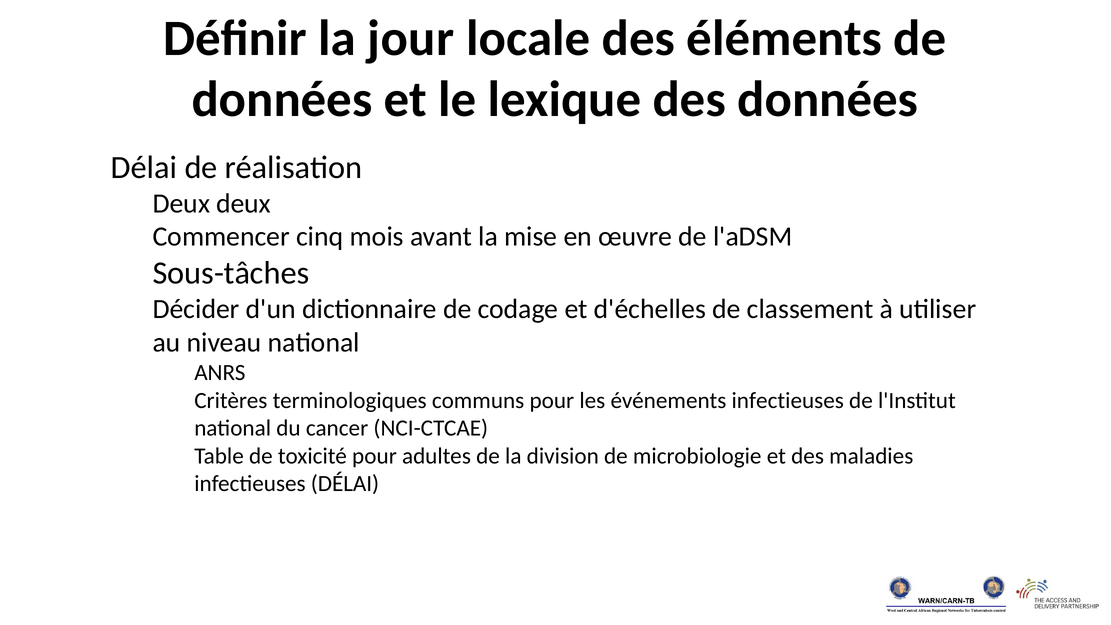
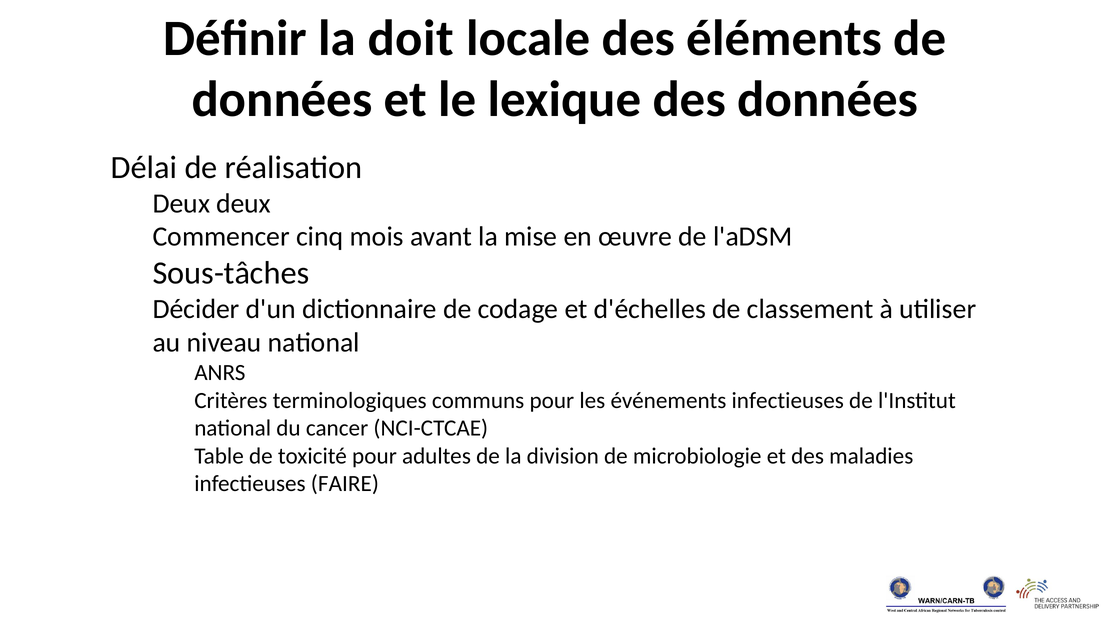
jour: jour -> doit (411, 38)
infectieuses DÉLAI: DÉLAI -> FAIRE (345, 484)
